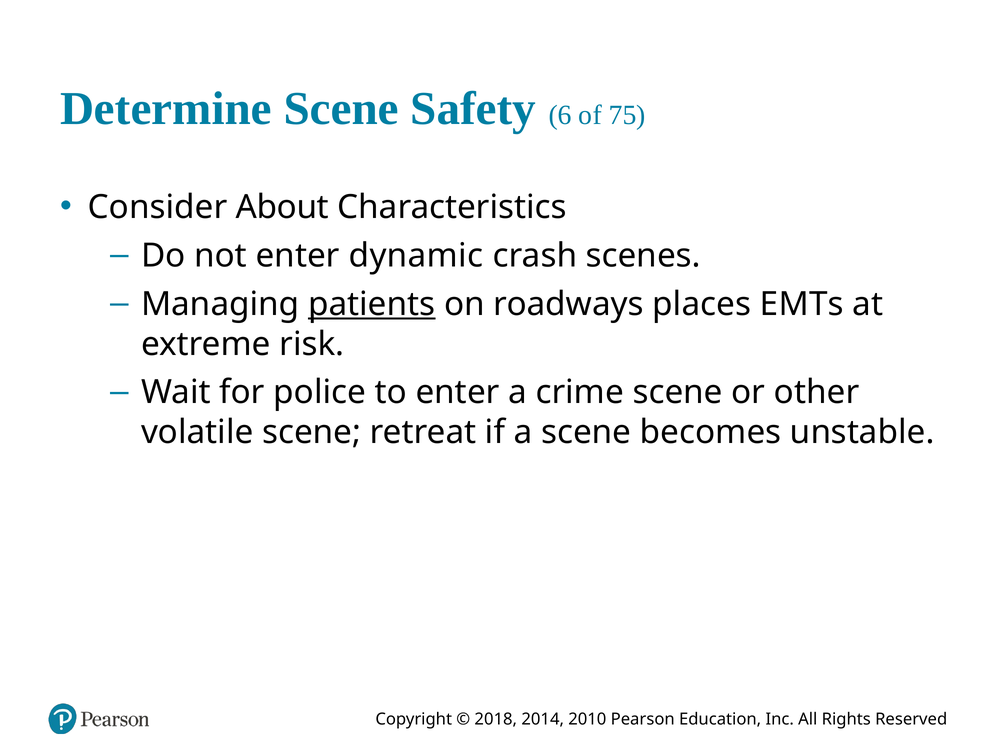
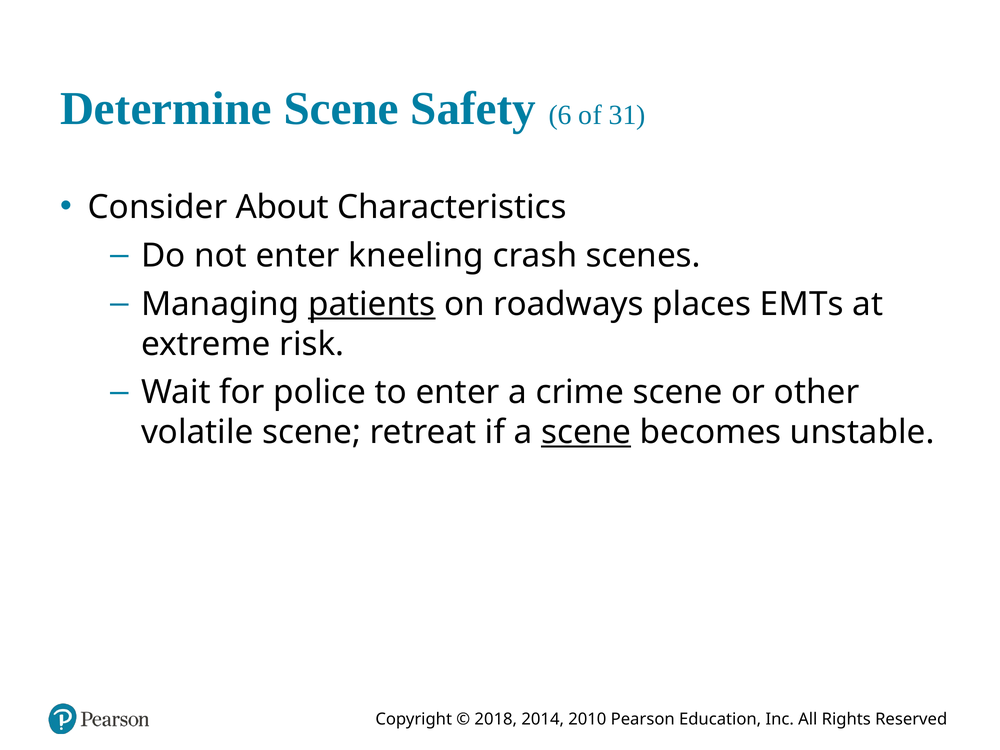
75: 75 -> 31 (627, 115)
dynamic: dynamic -> kneeling (416, 256)
scene underline: none -> present (586, 432)
